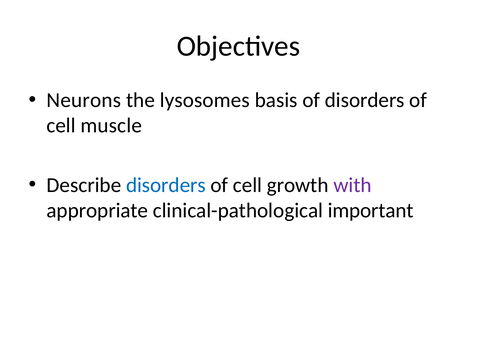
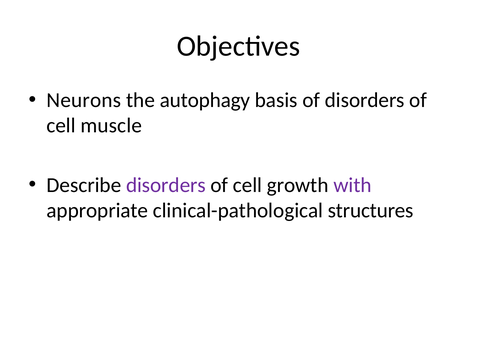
lysosomes: lysosomes -> autophagy (205, 100)
disorders colour: blue -> purple (166, 185)
important: important -> structures (371, 210)
